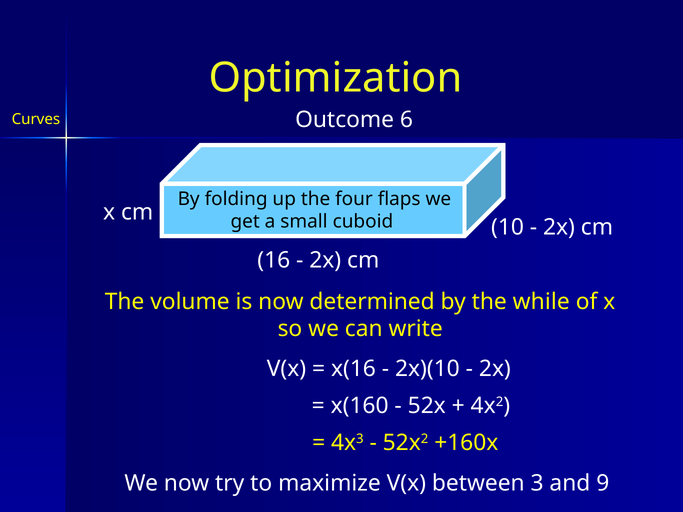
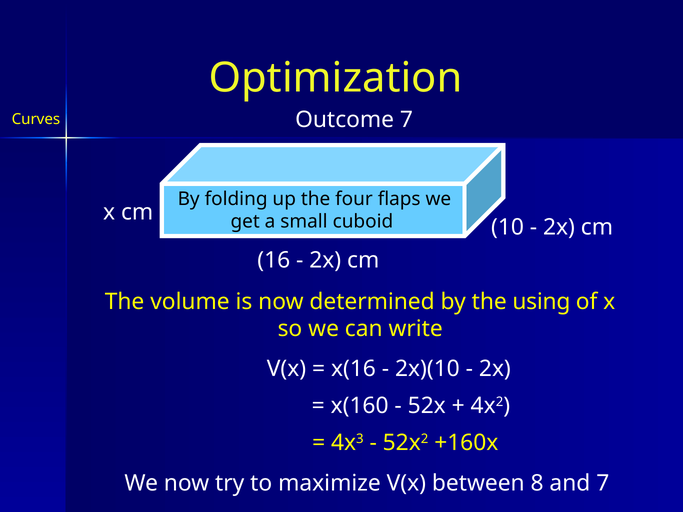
Outcome 6: 6 -> 7 (406, 120)
while: while -> using (541, 302)
3: 3 -> 8 (537, 484)
and 9: 9 -> 7 (603, 484)
